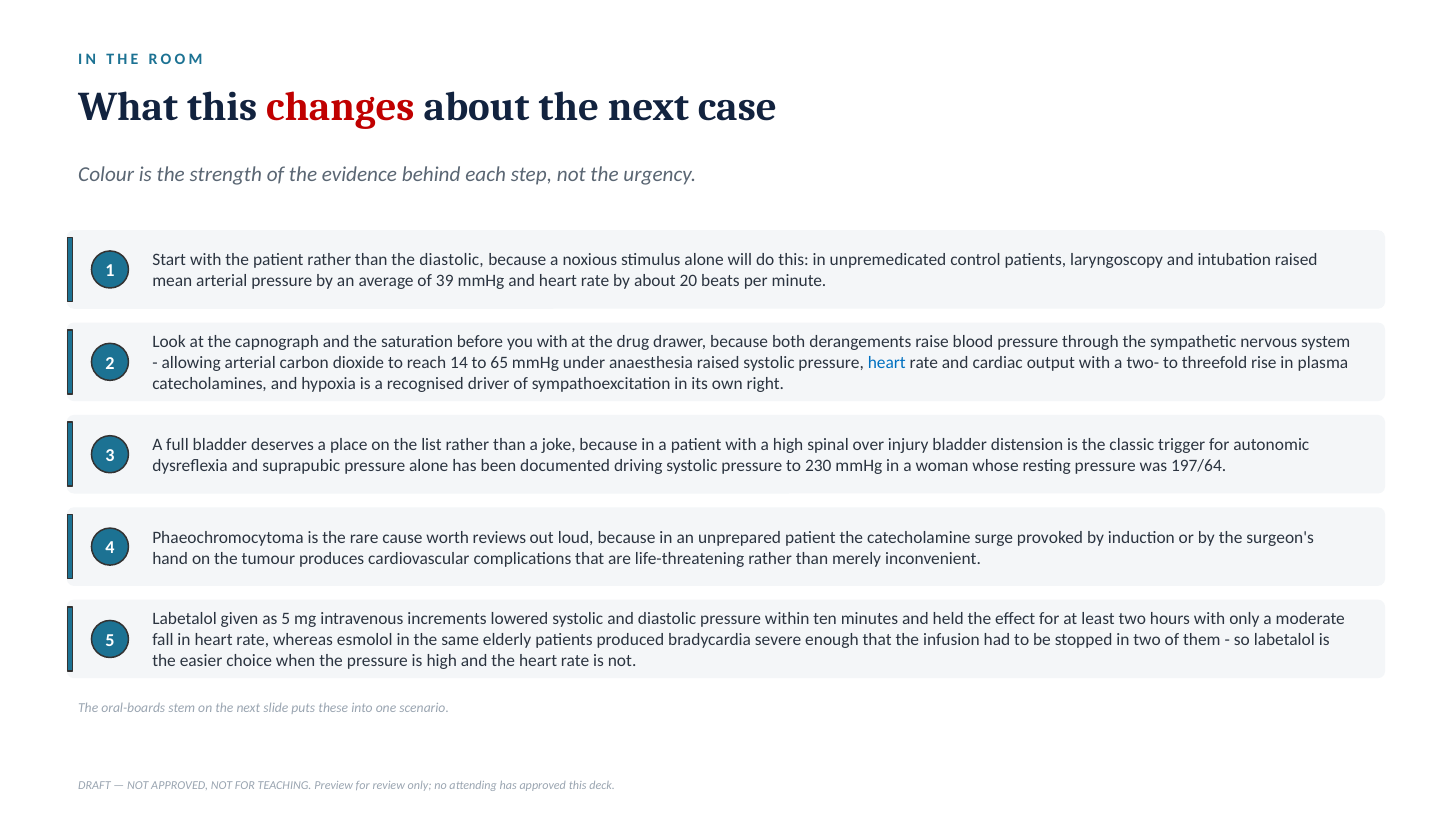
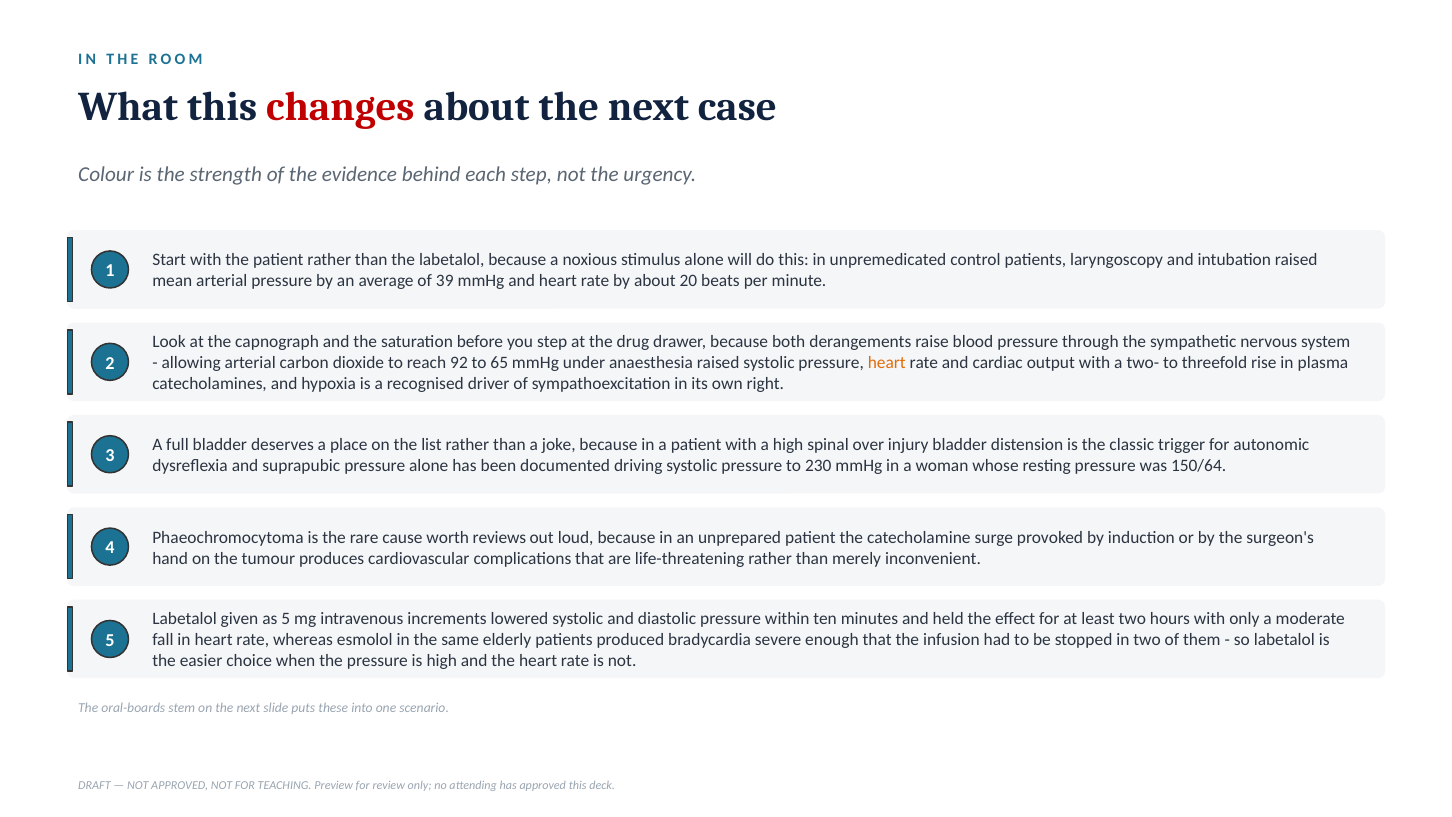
the diastolic: diastolic -> labetalol (452, 260)
you with: with -> step (552, 342)
14: 14 -> 92 (459, 363)
heart colour: blue -> orange (887, 363)
197/64: 197/64 -> 150/64 (1199, 466)
